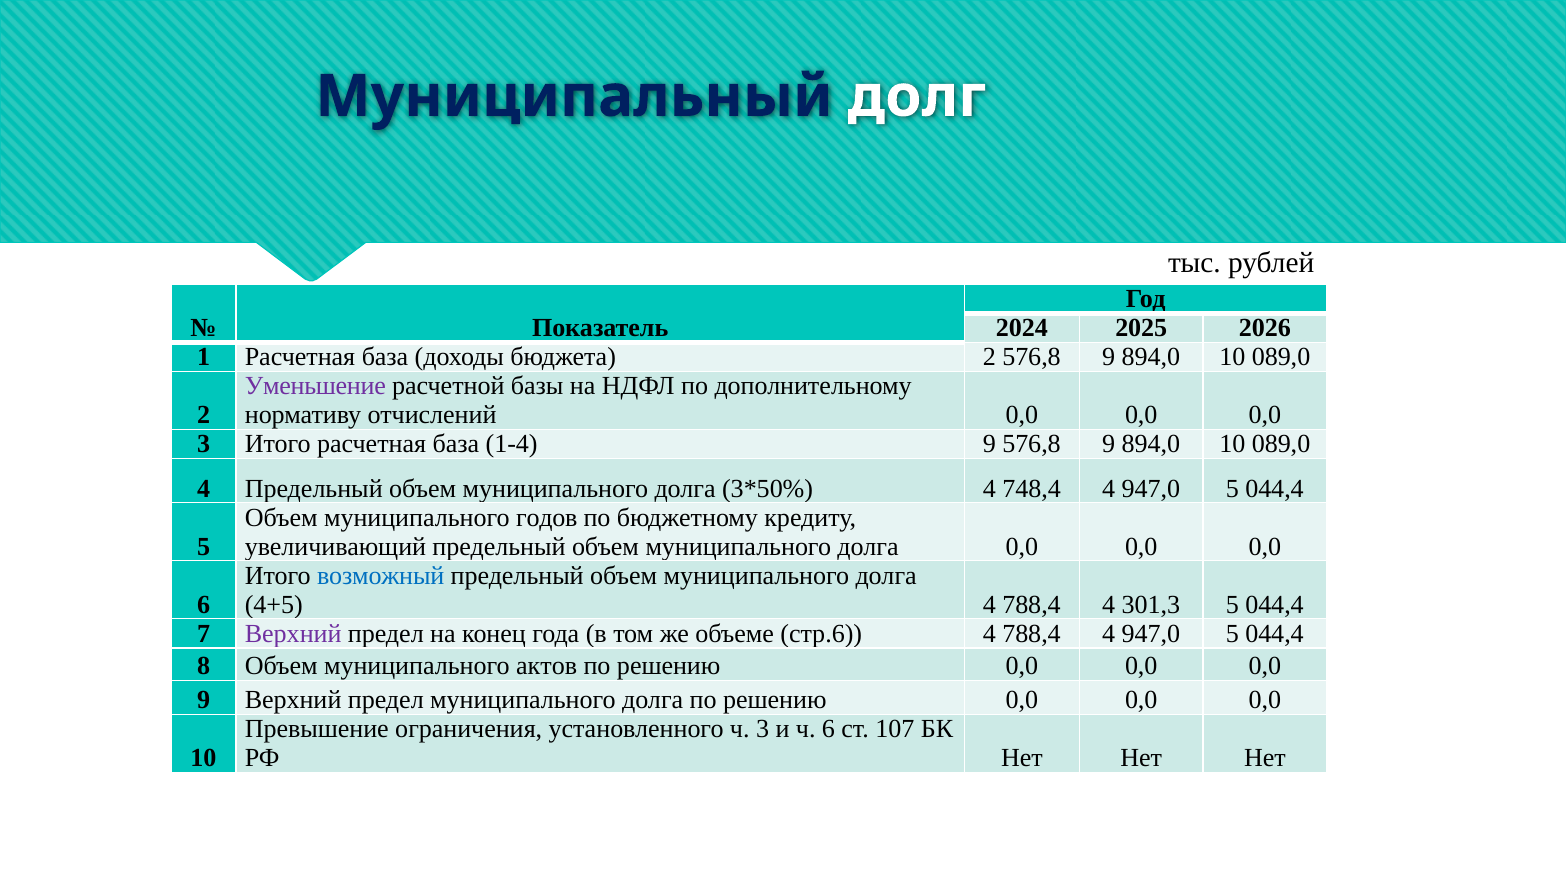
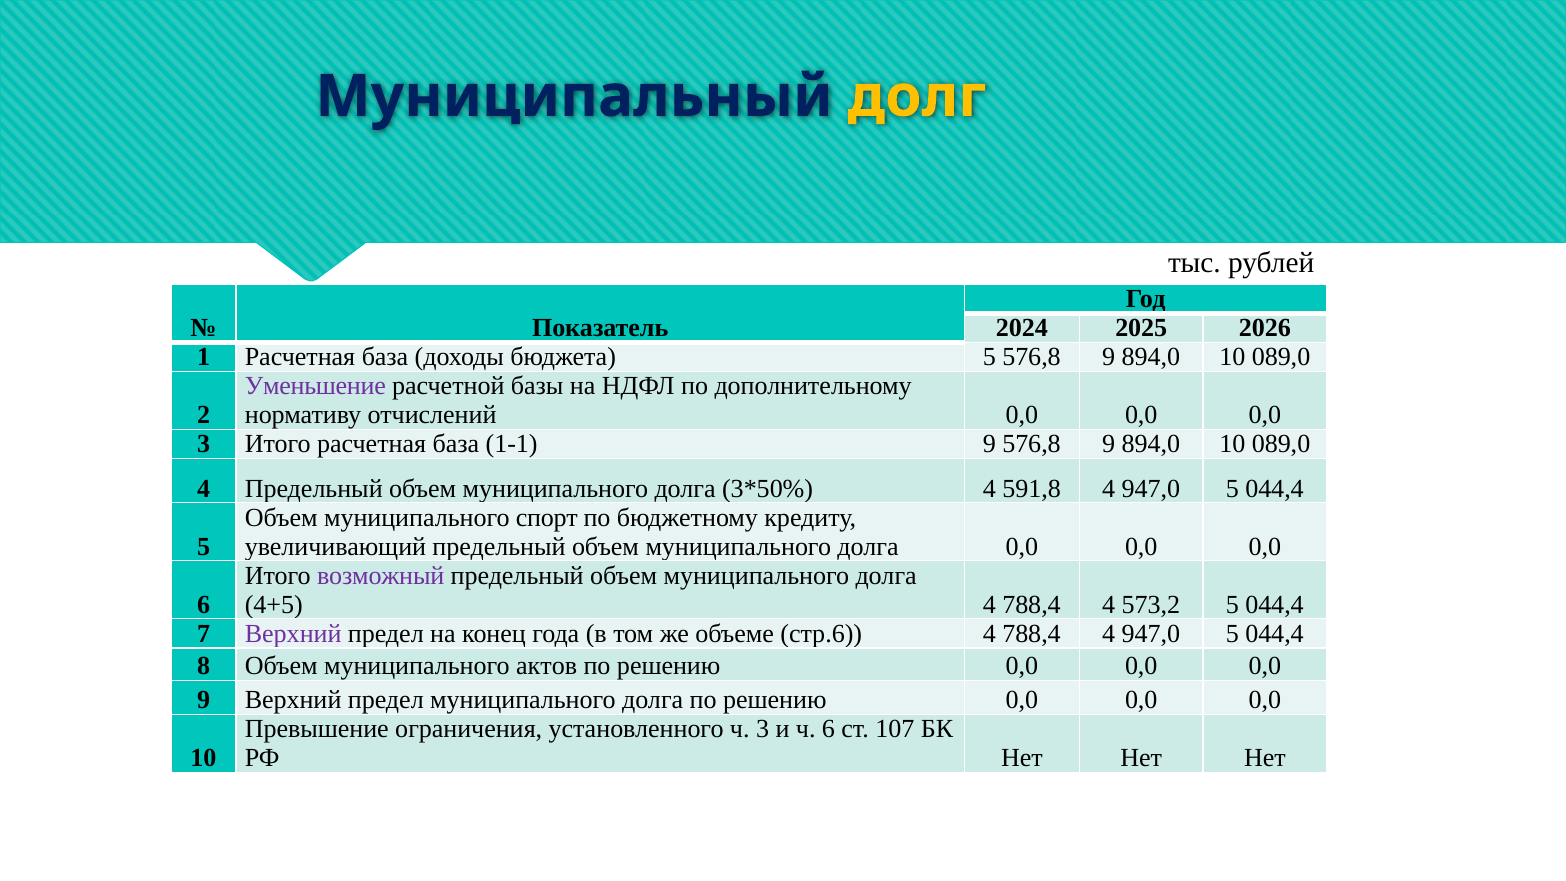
долг colour: white -> yellow (917, 96)
бюджета 2: 2 -> 5 (989, 357)
1-4: 1-4 -> 1-1 (512, 444)
748,4: 748,4 -> 591,8 (1032, 488)
годов: годов -> спорт (547, 517)
возможный colour: blue -> purple (381, 575)
301,3: 301,3 -> 573,2 (1151, 604)
